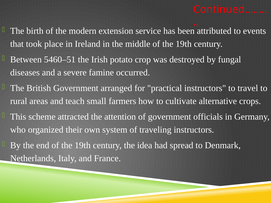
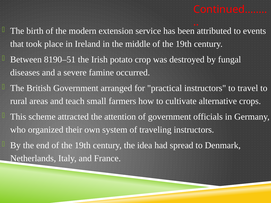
5460–51: 5460–51 -> 8190–51 (60, 60)
